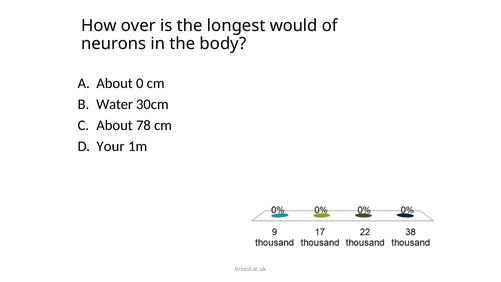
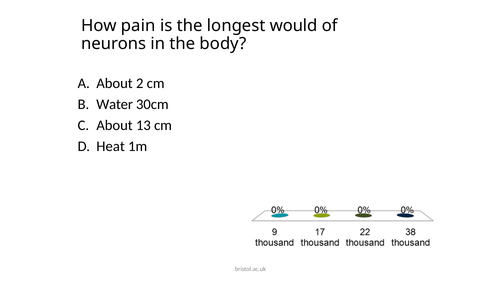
over: over -> pain (138, 26)
0: 0 -> 2 (140, 83)
78: 78 -> 13 (143, 125)
Your: Your -> Heat (111, 146)
